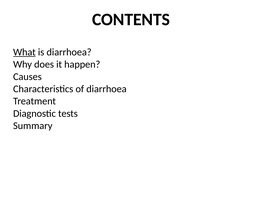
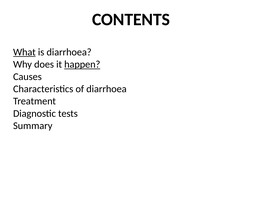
happen underline: none -> present (82, 64)
